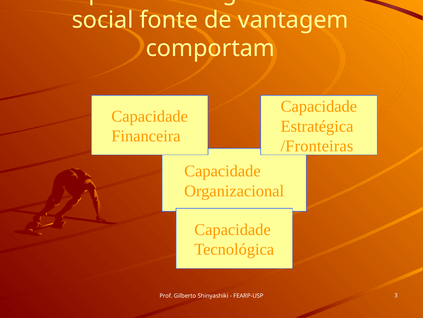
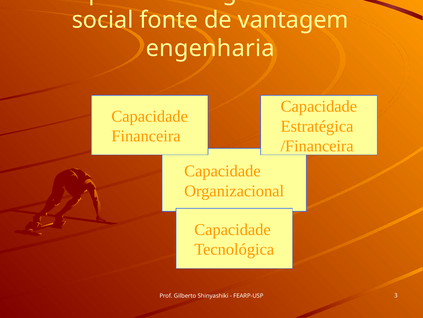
comportam: comportam -> engenharia (210, 48)
/Fronteiras: /Fronteiras -> /Financeira (317, 146)
